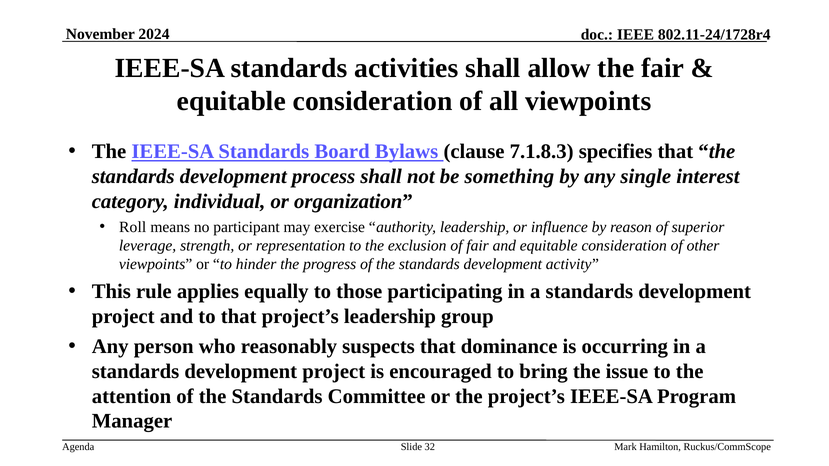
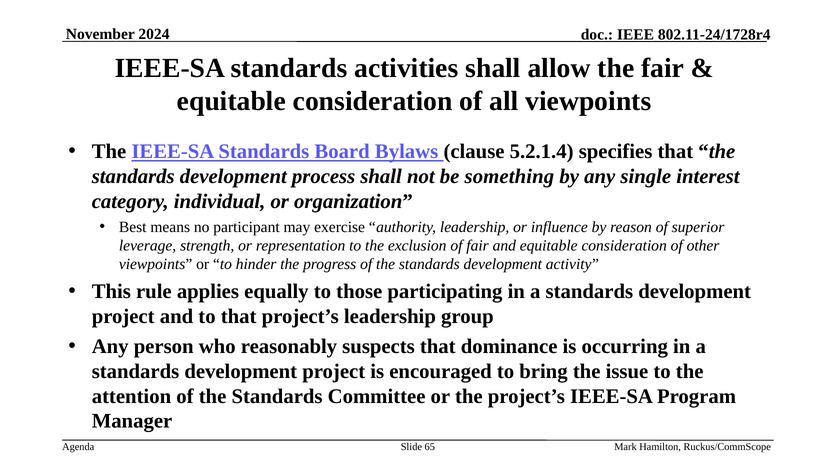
7.1.8.3: 7.1.8.3 -> 5.2.1.4 (542, 152)
Roll: Roll -> Best (133, 227)
32: 32 -> 65 (430, 447)
